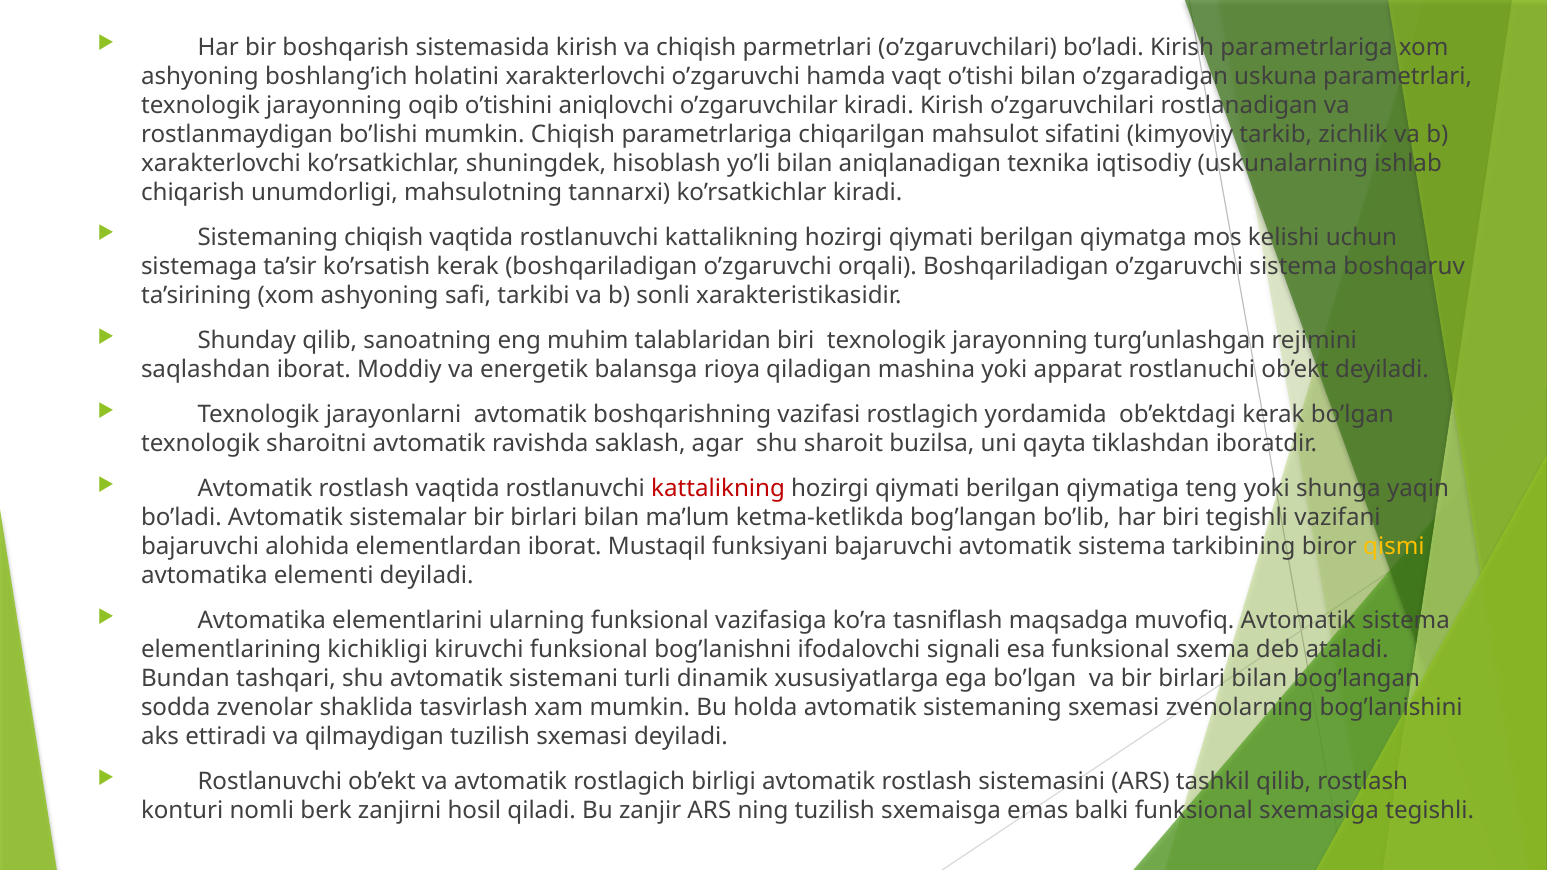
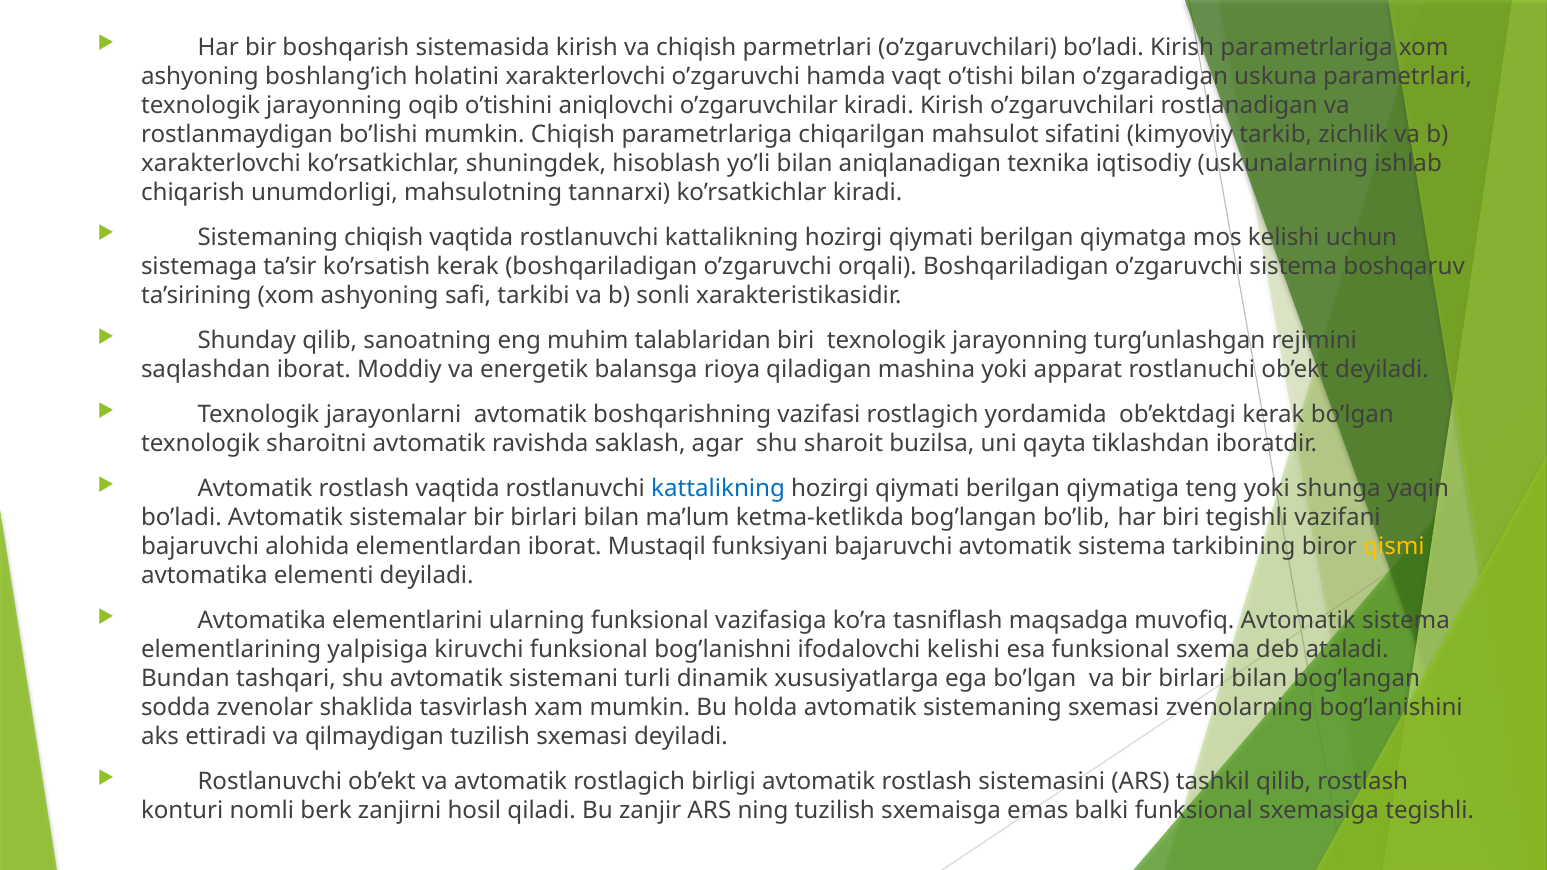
kattalikning colour: red -> blue (718, 489)
kichikligi: kichikligi -> yalpisiga (378, 650)
ifodalovchi signali: signali -> kelishi (963, 650)
